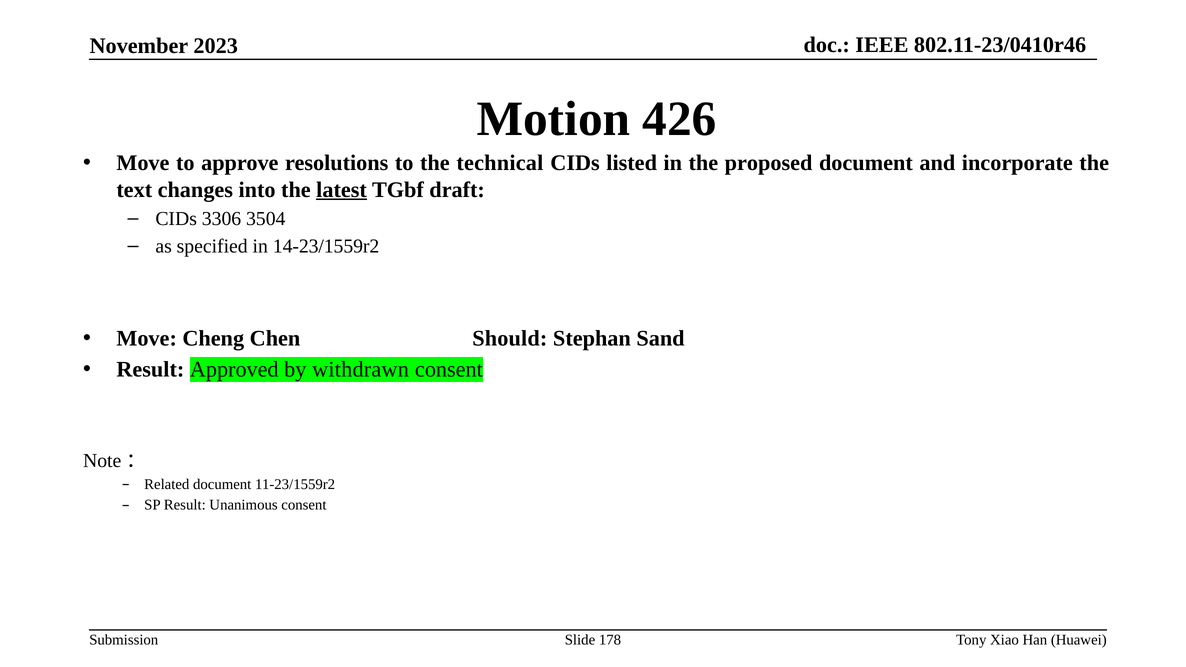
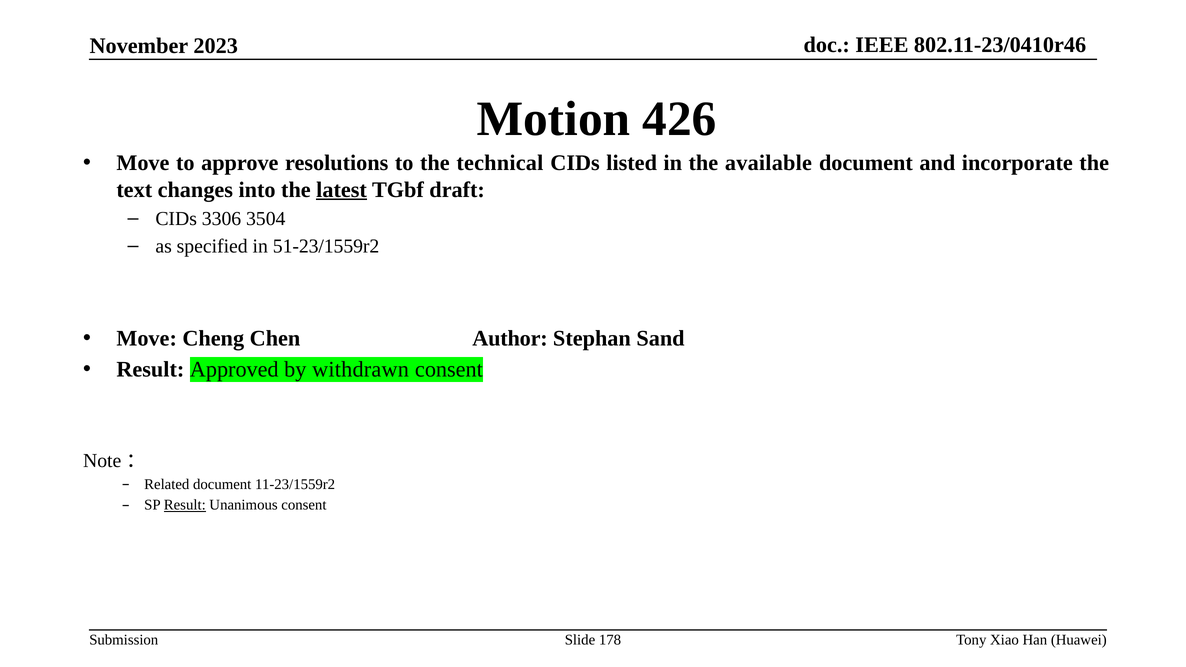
proposed: proposed -> available (768, 163)
14-23/1559r2: 14-23/1559r2 -> 51-23/1559r2 (326, 246)
Should: Should -> Author (510, 339)
Result underline: none -> present (185, 505)
